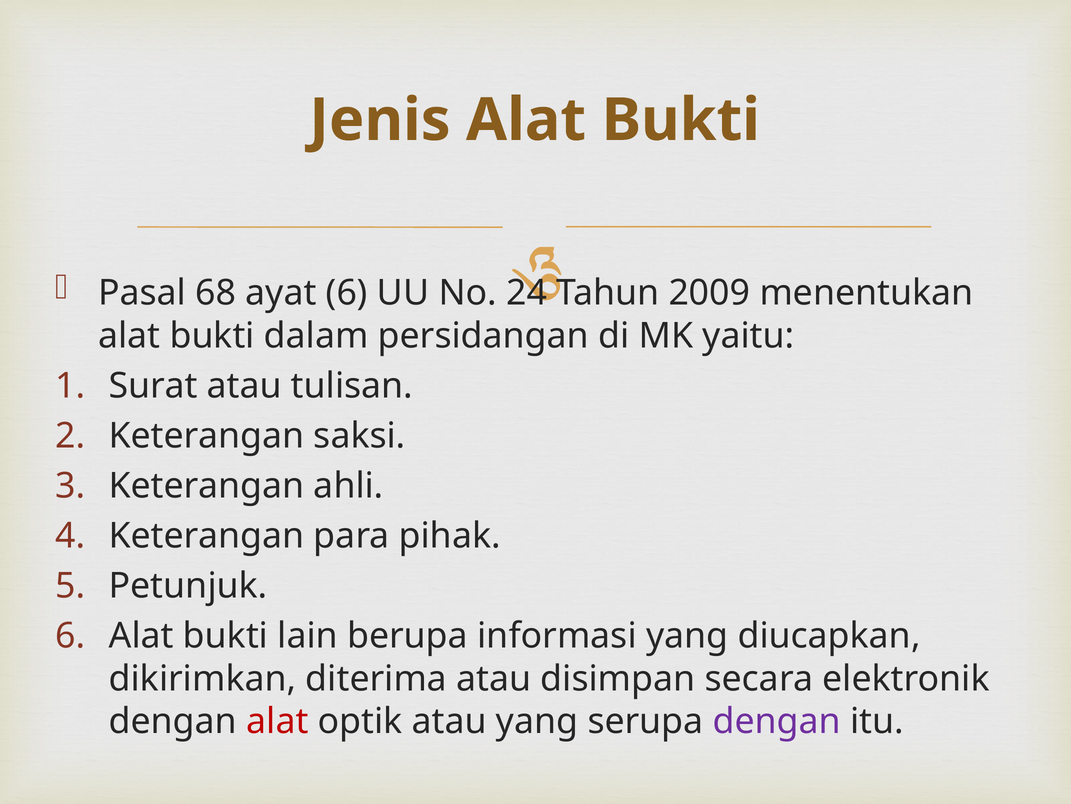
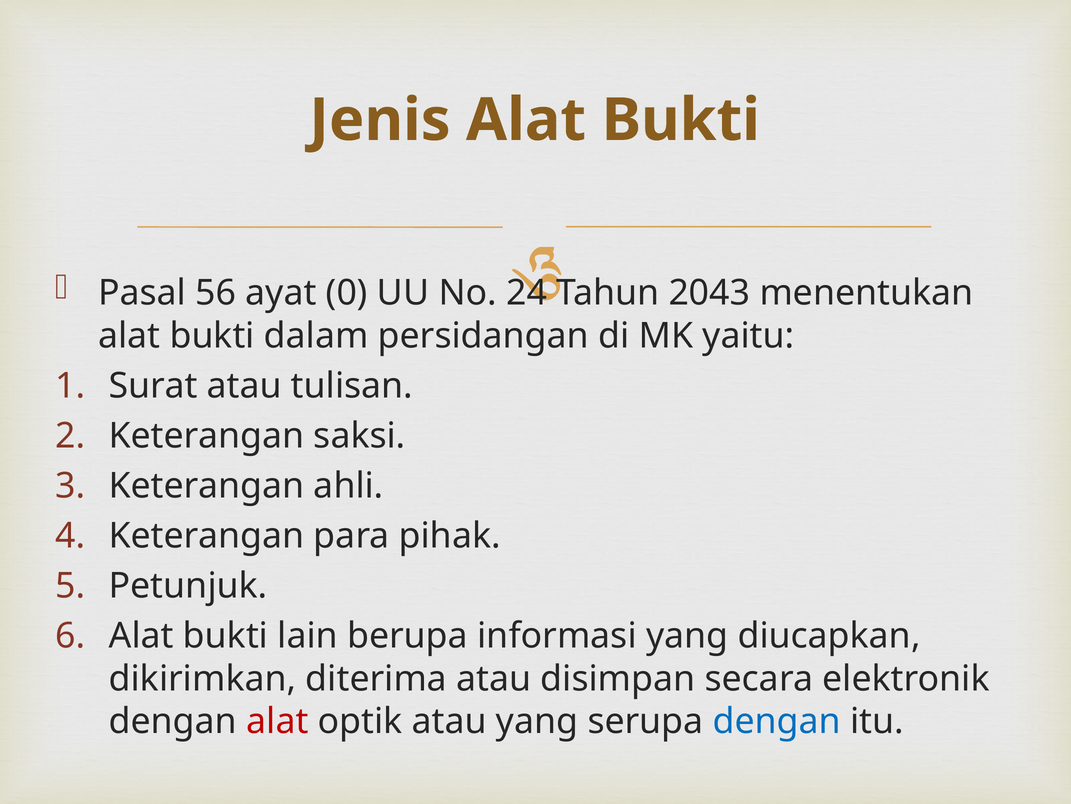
68: 68 -> 56 (216, 293)
ayat 6: 6 -> 0 (347, 293)
2009: 2009 -> 2043 (709, 293)
dengan colour: purple -> blue (777, 721)
